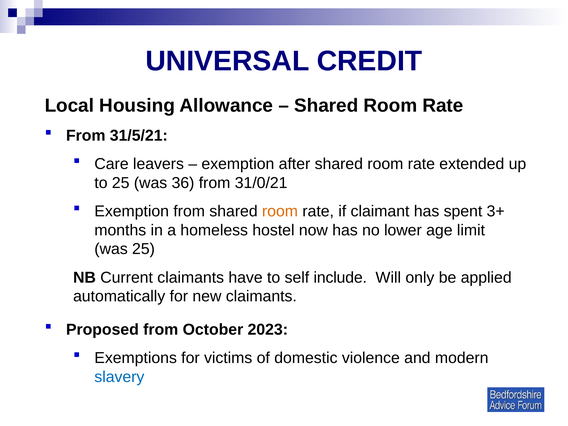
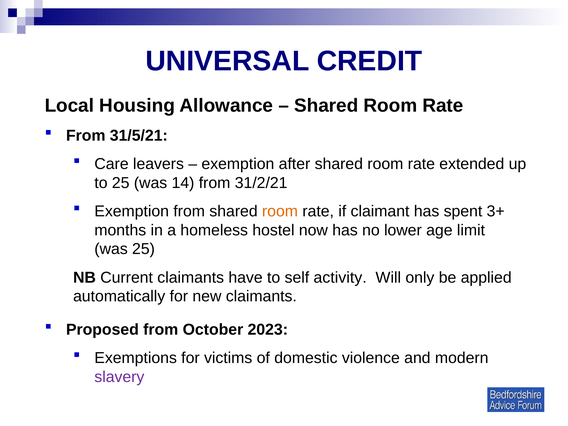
36: 36 -> 14 (183, 183)
31/0/21: 31/0/21 -> 31/2/21 (261, 183)
include: include -> activity (340, 278)
slavery colour: blue -> purple (119, 377)
